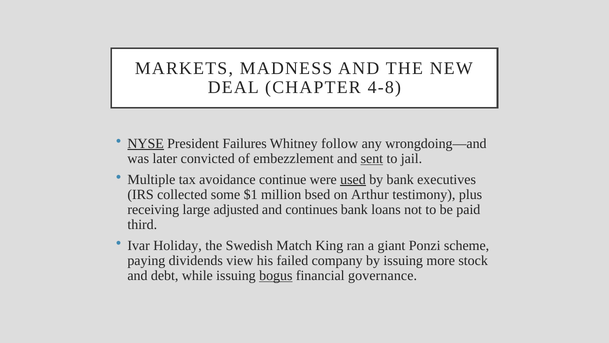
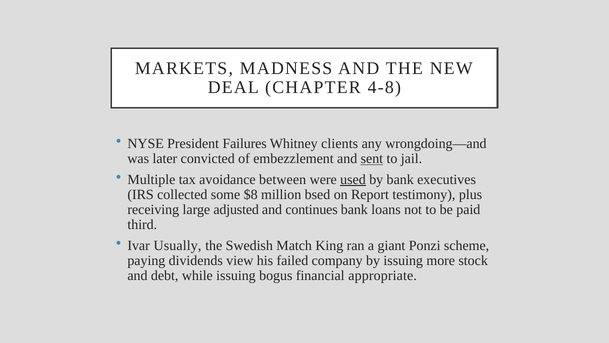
NYSE underline: present -> none (146, 143)
follow: follow -> clients (340, 143)
continue: continue -> between (283, 179)
$1: $1 -> $8 (251, 194)
Arthur: Arthur -> Report (370, 194)
Holiday: Holiday -> Usually (177, 245)
bogus underline: present -> none (276, 275)
governance: governance -> appropriate (383, 275)
